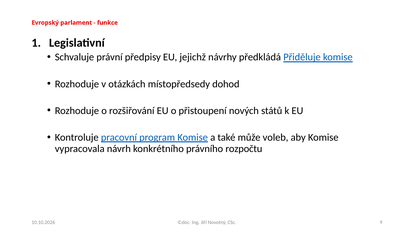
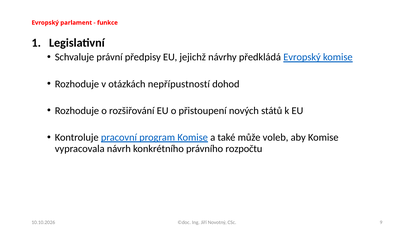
předkládá Přiděluje: Přiděluje -> Evropský (302, 57)
místopředsedy: místopředsedy -> nepřípustností (179, 84)
